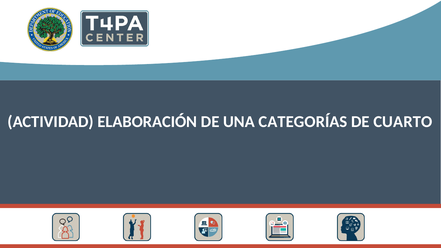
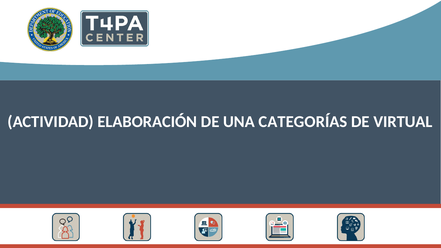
CUARTO: CUARTO -> VIRTUAL (403, 122)
